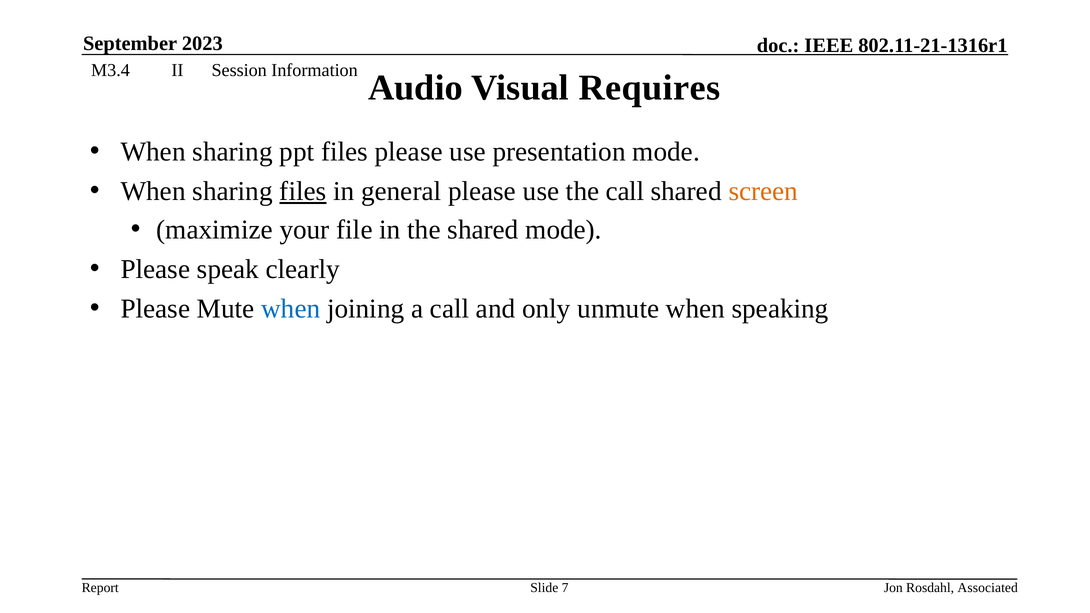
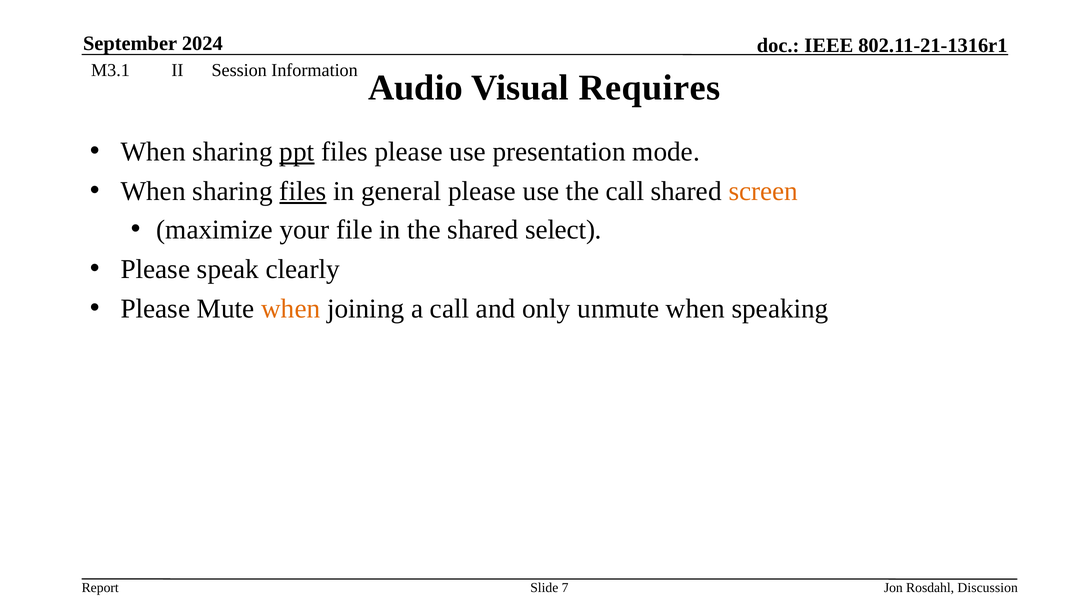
2023: 2023 -> 2024 (202, 43)
M3.4: M3.4 -> M3.1 (110, 70)
ppt underline: none -> present (297, 152)
shared mode: mode -> select (564, 230)
when colour: blue -> orange (291, 309)
Associated: Associated -> Discussion (988, 588)
